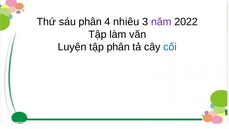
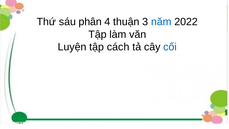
nhiêu: nhiêu -> thuận (126, 22)
năm colour: purple -> blue (161, 22)
tập phân: phân -> cách (118, 47)
